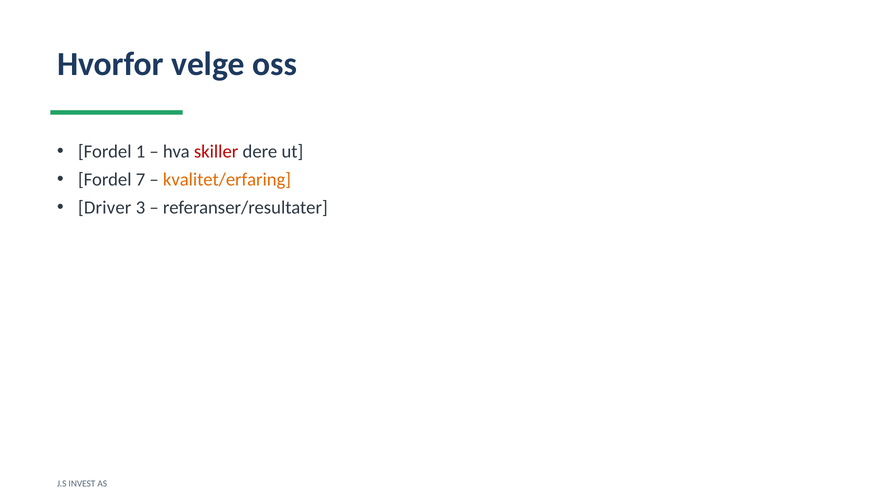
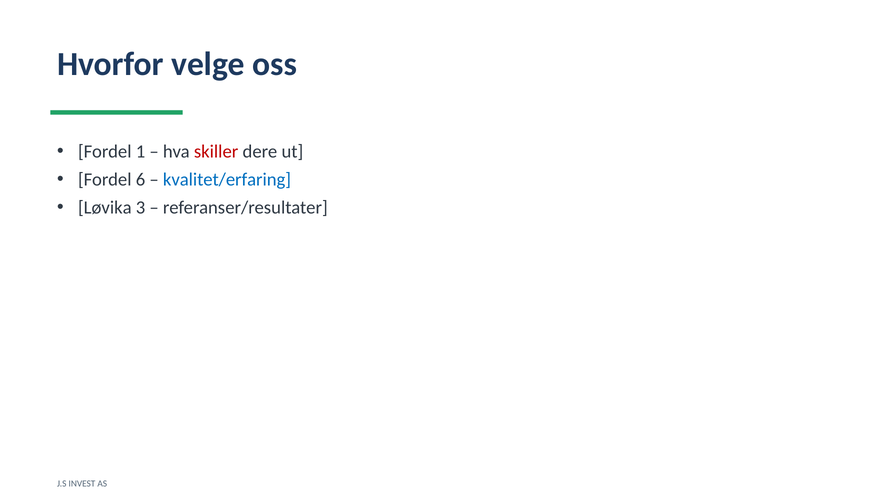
7: 7 -> 6 (141, 180)
kvalitet/erfaring colour: orange -> blue (227, 180)
Driver: Driver -> Løvika (105, 208)
